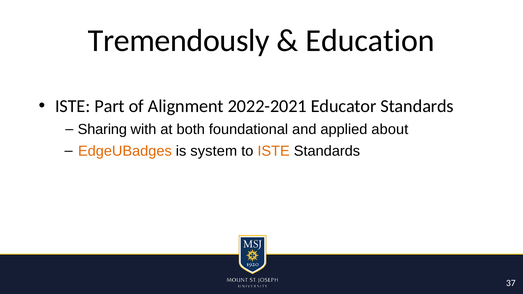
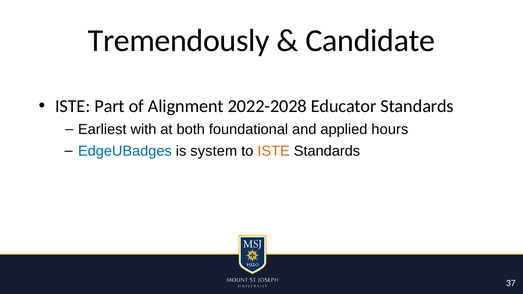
Education: Education -> Candidate (370, 41)
2022-2021: 2022-2021 -> 2022-2028 (267, 106)
Sharing: Sharing -> Earliest (102, 130)
about: about -> hours (390, 130)
EdgeUBadges colour: orange -> blue (125, 151)
